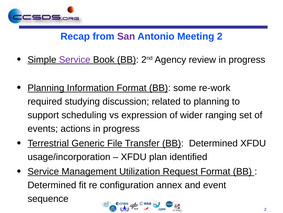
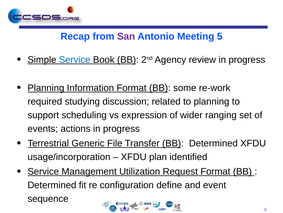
Meeting 2: 2 -> 5 (220, 36)
Service colour: purple -> blue (75, 60)
annex: annex -> define (169, 185)
